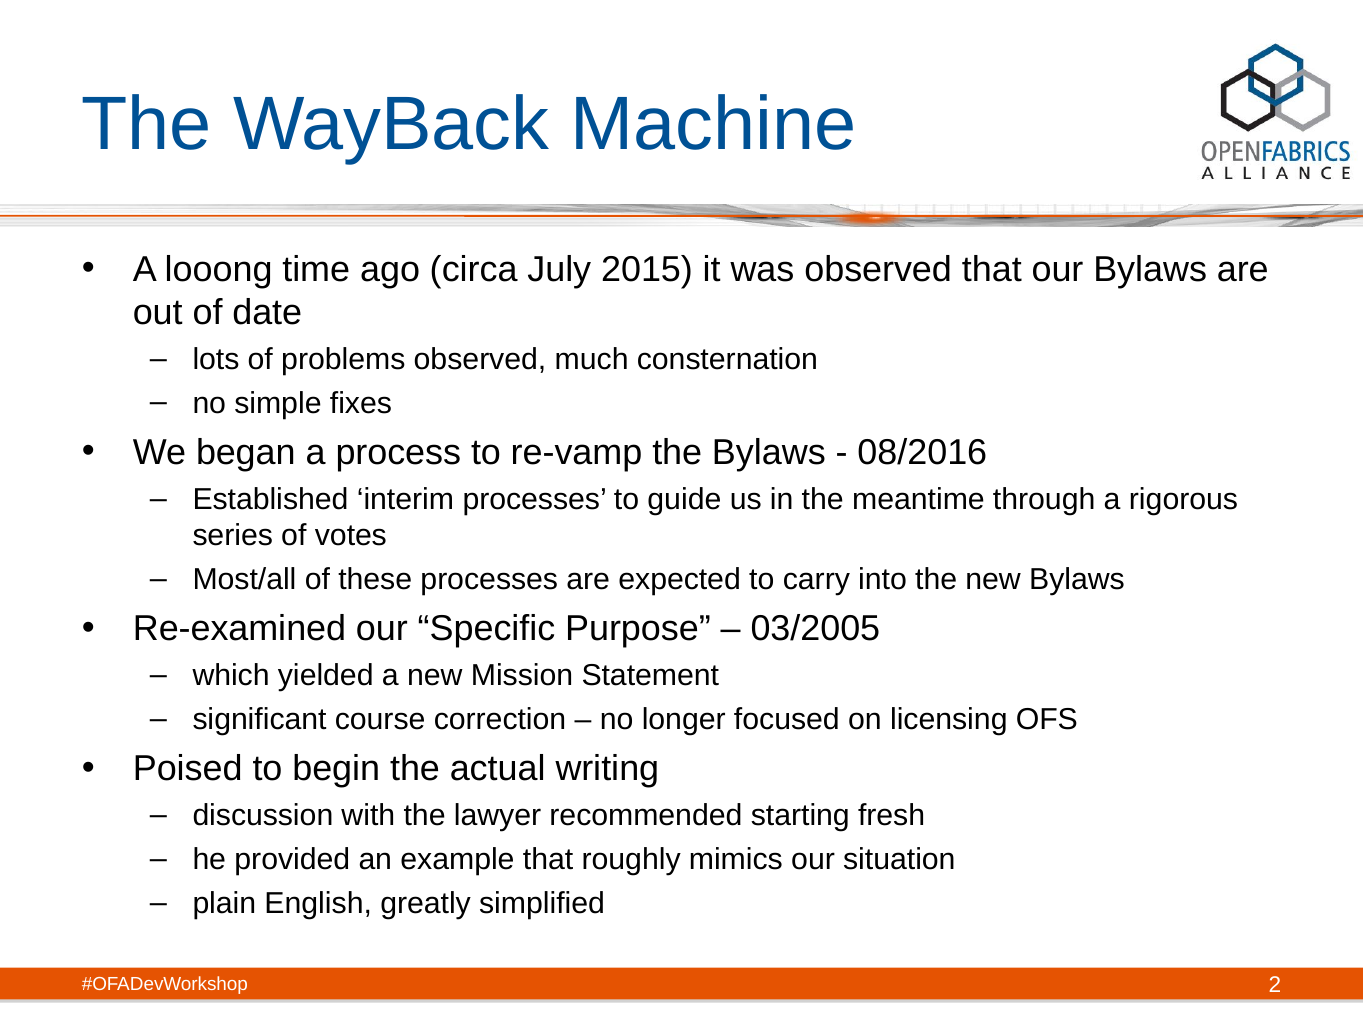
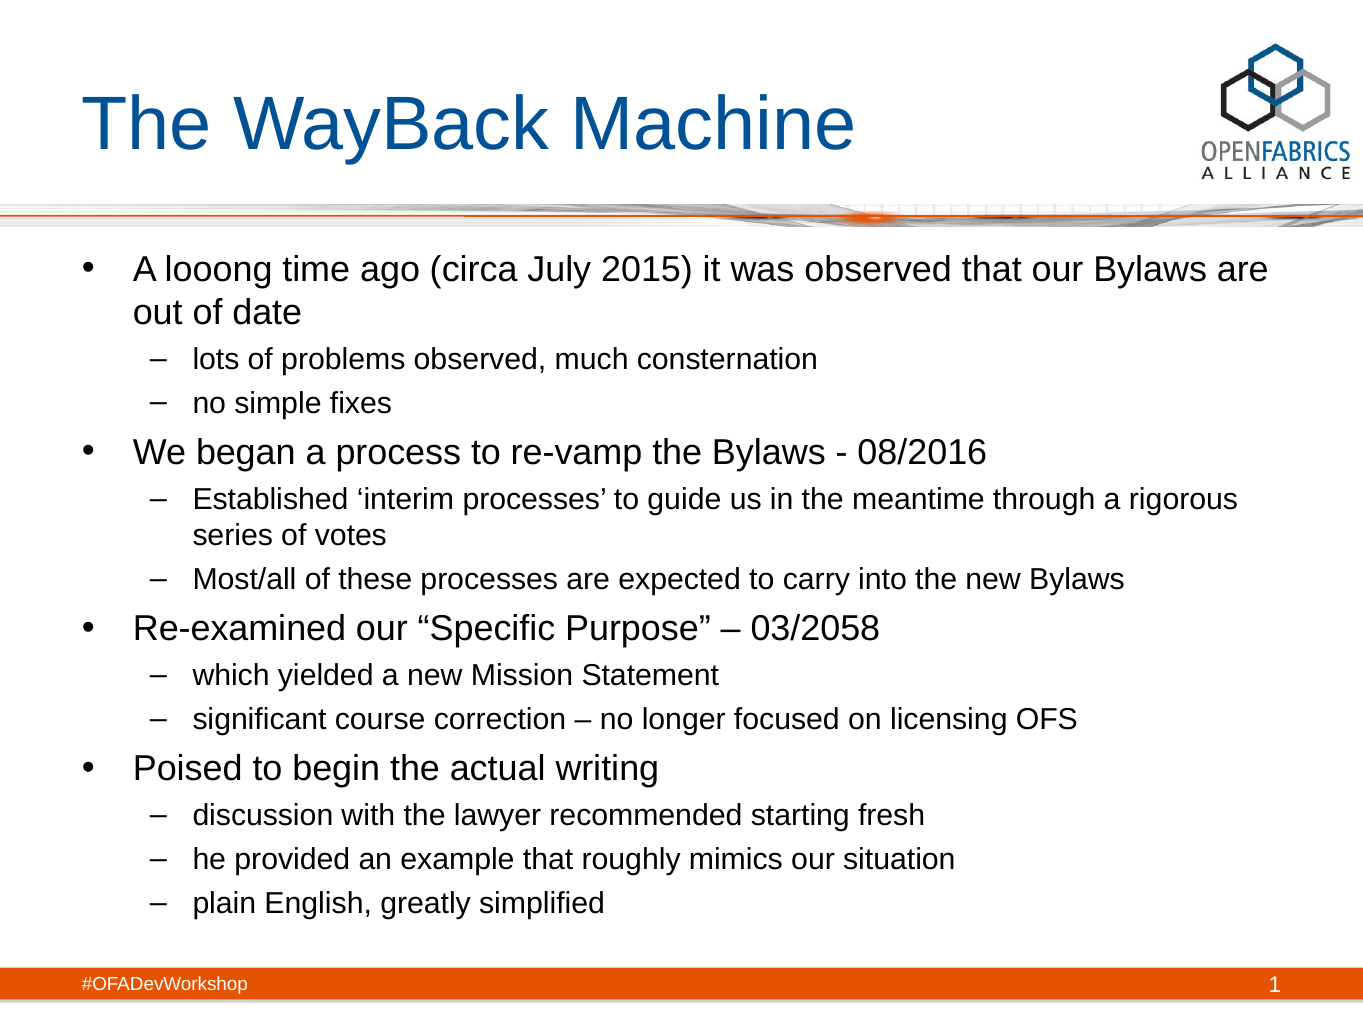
03/2005: 03/2005 -> 03/2058 (815, 629)
2: 2 -> 1 (1275, 985)
